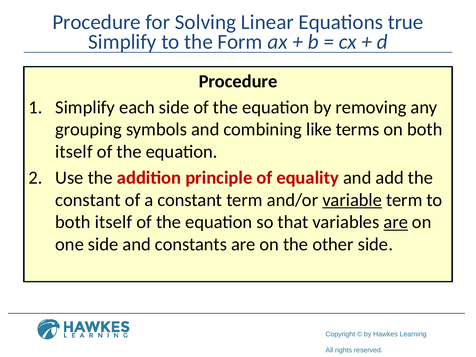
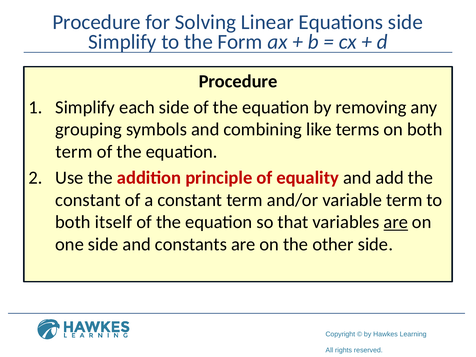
Equations true: true -> side (406, 22)
itself: itself -> term (74, 152)
variable underline: present -> none (352, 200)
